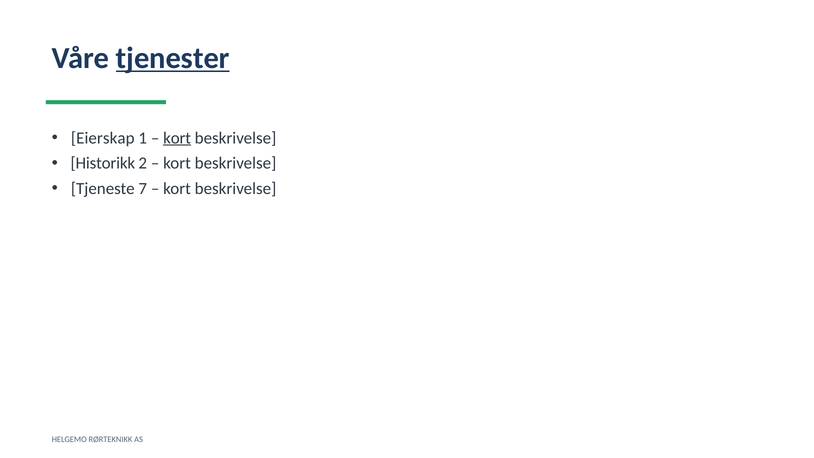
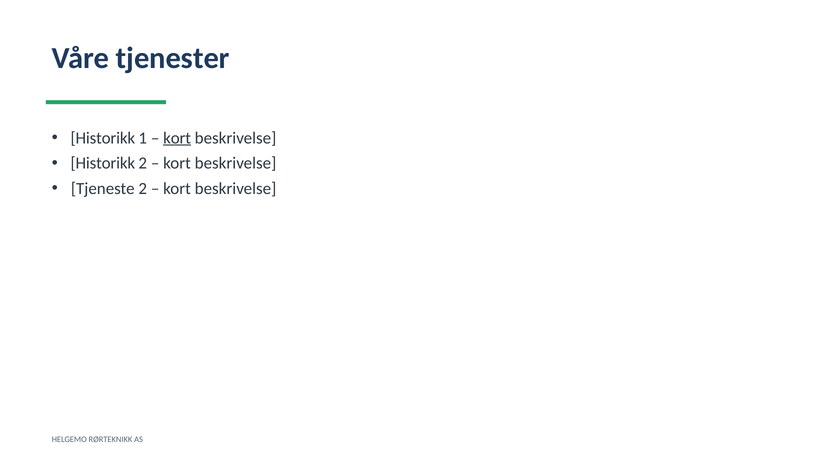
tjenester underline: present -> none (173, 58)
Eierskap: Eierskap -> Historikk (103, 138)
Tjeneste 7: 7 -> 2 (143, 189)
